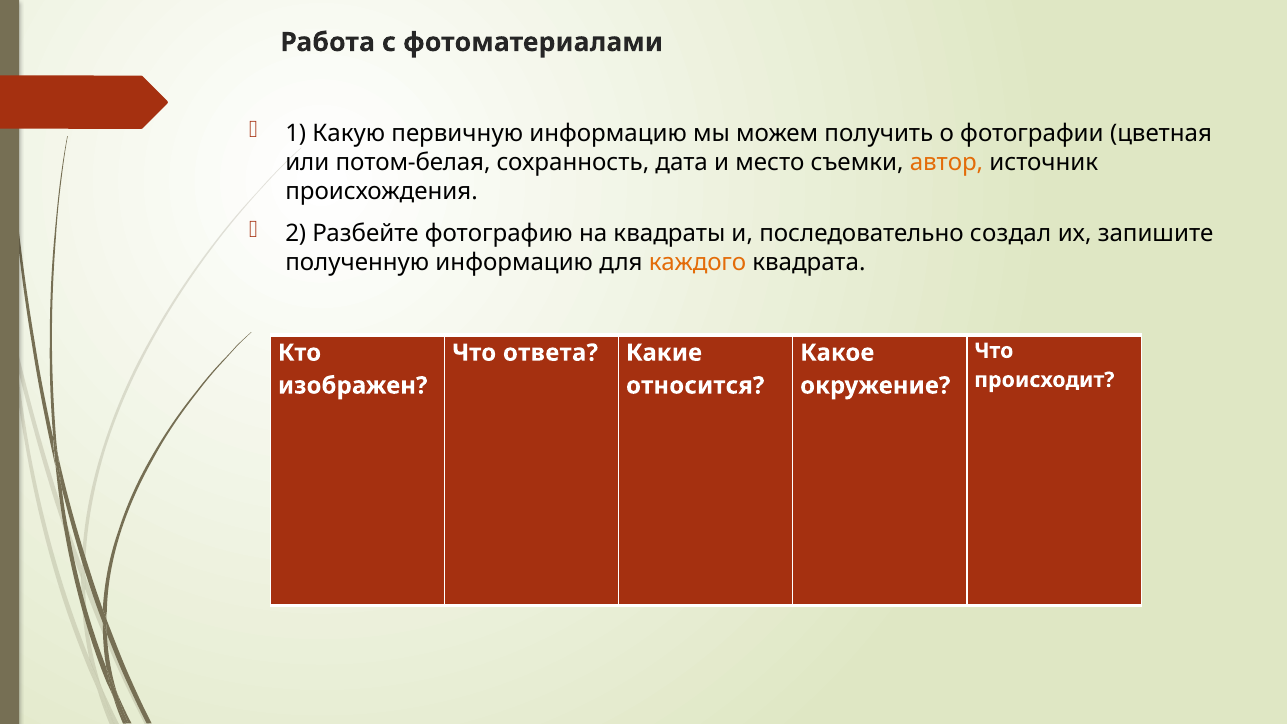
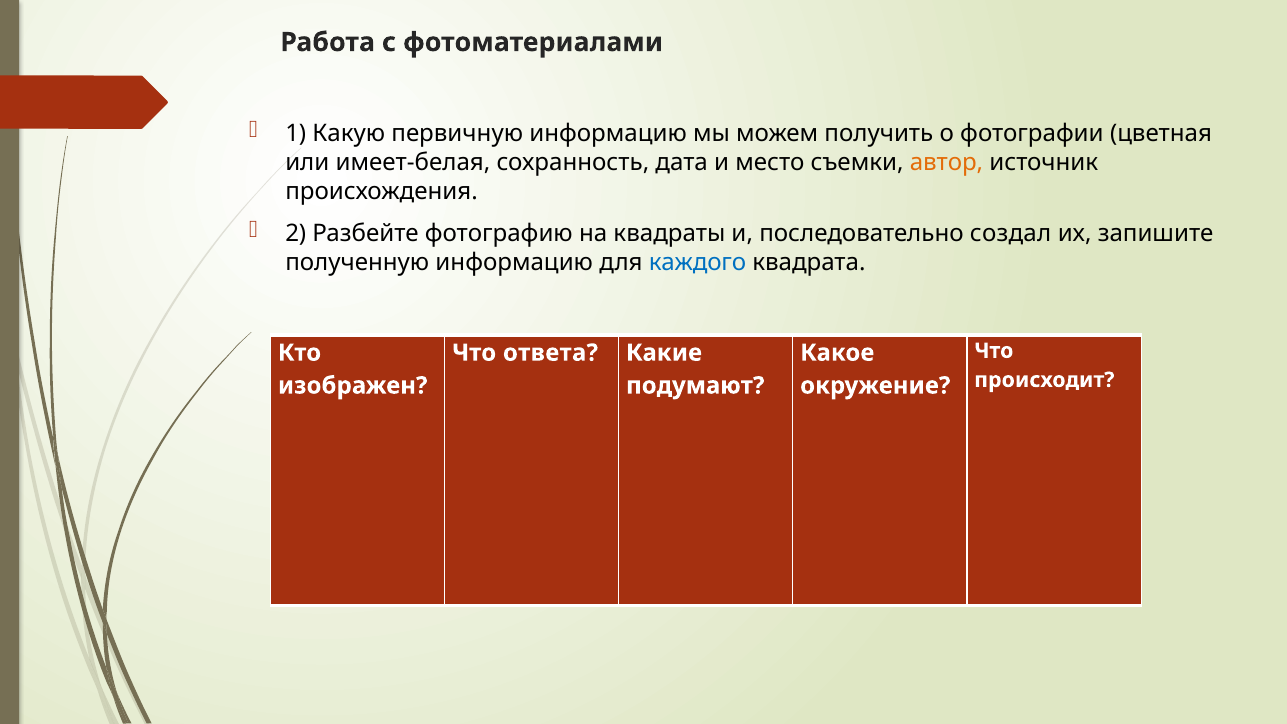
потом-белая: потом-белая -> имеет-белая (413, 163)
каждого colour: orange -> blue (697, 263)
относится: относится -> подумают (695, 386)
